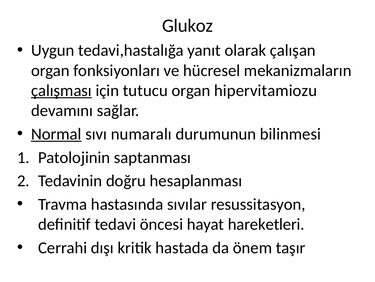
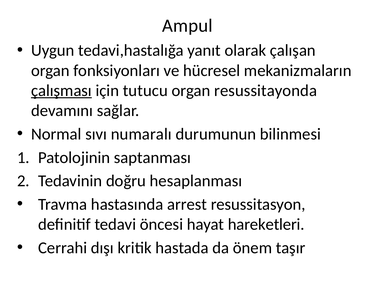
Glukoz: Glukoz -> Ampul (187, 26)
hipervitamiozu: hipervitamiozu -> resussitayonda (266, 90)
Normal underline: present -> none (56, 134)
sıvılar: sıvılar -> arrest (187, 204)
